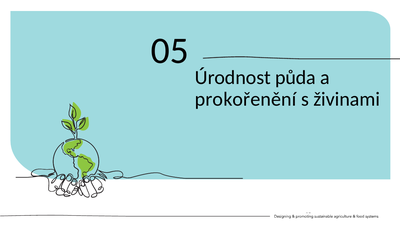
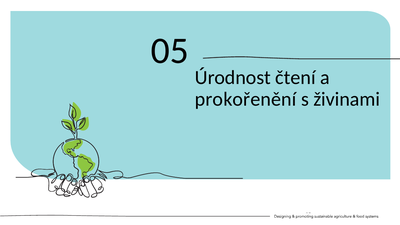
půda: půda -> čtení (295, 77)
